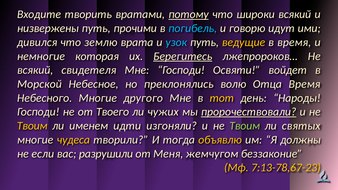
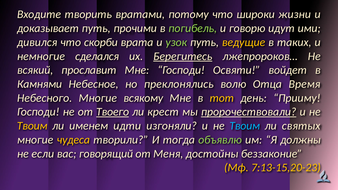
потому underline: present -> none (189, 14)
широки всякий: всякий -> жизни (295, 14)
низвержены: низвержены -> доказывает (48, 28)
погибель colour: light blue -> light green (193, 28)
землю: землю -> скорби (101, 42)
узок colour: light blue -> light green (176, 42)
в время: время -> таких (294, 42)
которая: которая -> сделался (97, 56)
свидетеля: свидетеля -> прославит (89, 70)
Морской: Морской -> Камнями (40, 84)
другого: другого -> всякому (143, 98)
Народы: Народы -> Прииму (297, 98)
Твоего underline: none -> present (113, 112)
чужих: чужих -> крест (163, 112)
Твоим colour: light green -> light blue (245, 126)
объявлю colour: yellow -> light green (220, 140)
разрушили: разрушили -> говорящий (106, 154)
жемчугом: жемчугом -> достойны (212, 154)
7:13-78,67-23: 7:13-78,67-23 -> 7:13-15,20-23 (286, 168)
